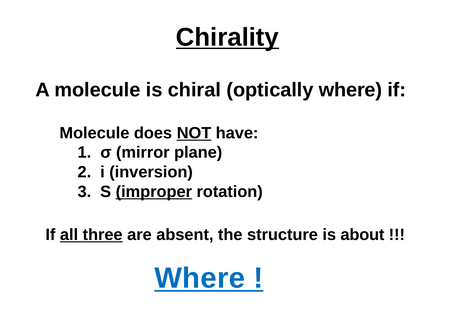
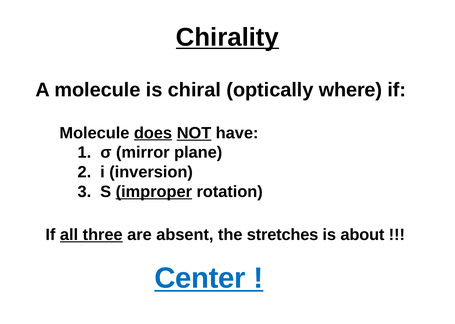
does underline: none -> present (153, 133)
structure: structure -> stretches (283, 235)
Where: Where -> Center (200, 278)
